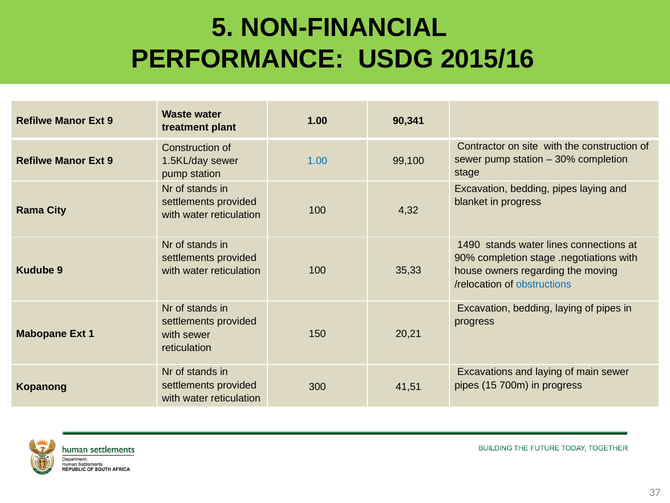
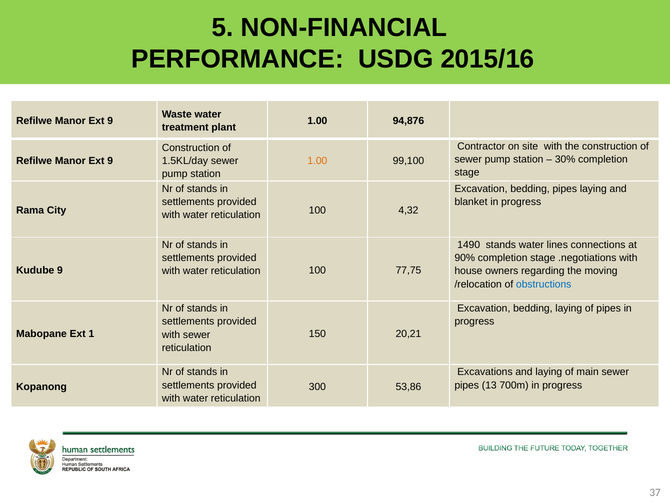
90,341: 90,341 -> 94,876 (408, 121)
1.00 colour: blue -> orange (317, 161)
35,33: 35,33 -> 77,75 (408, 270)
15: 15 -> 13 (489, 385)
41,51: 41,51 -> 53,86 (408, 386)
